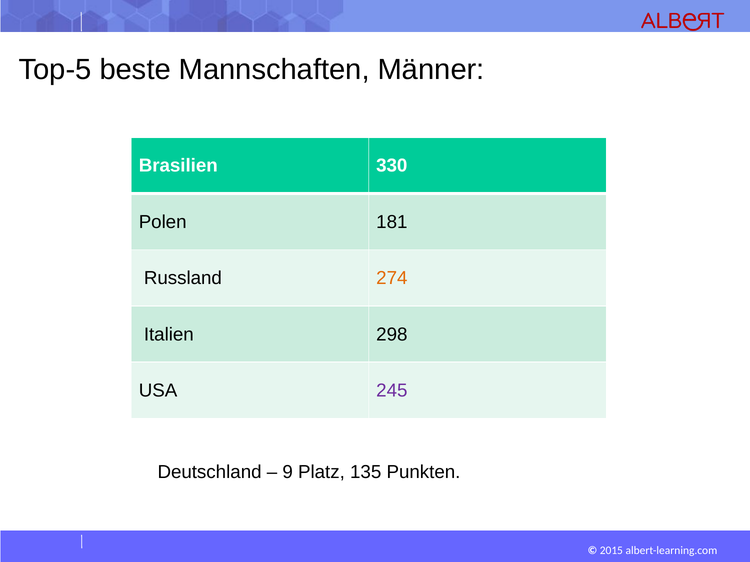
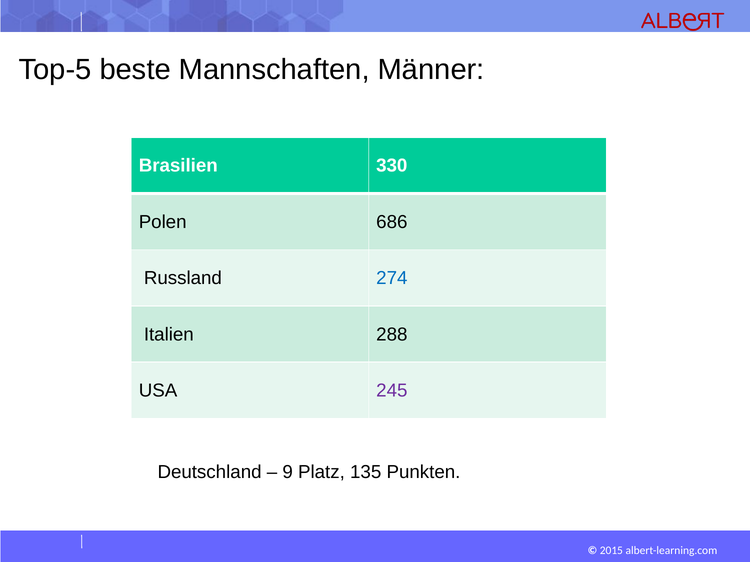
181: 181 -> 686 (392, 222)
274 colour: orange -> blue (392, 278)
298: 298 -> 288 (392, 335)
